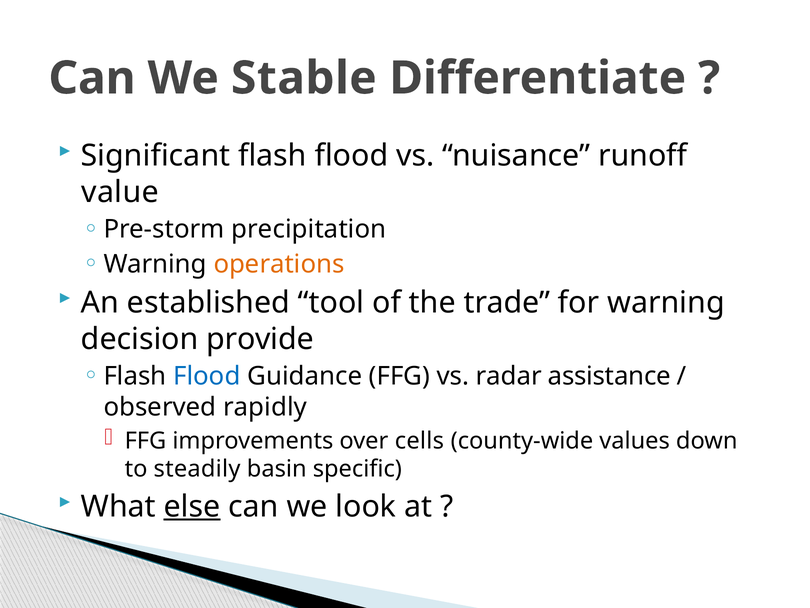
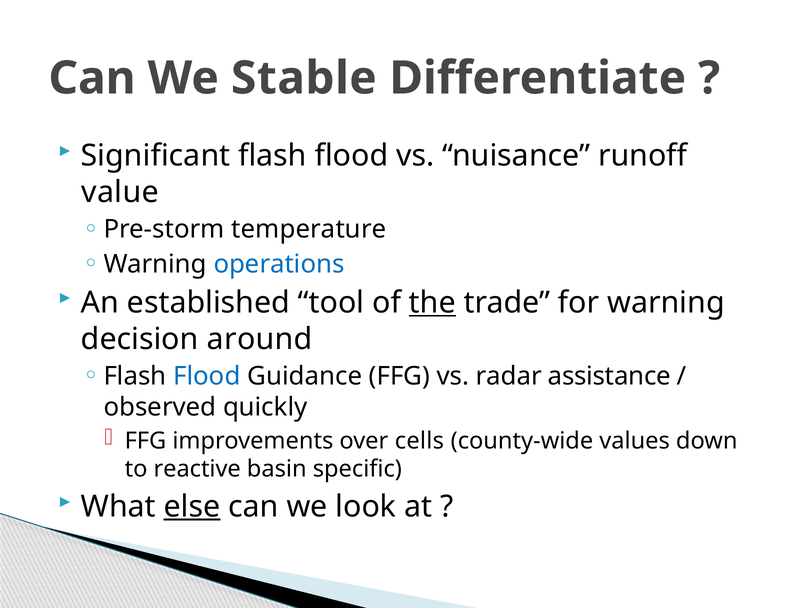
precipitation: precipitation -> temperature (309, 229)
operations colour: orange -> blue (279, 264)
the underline: none -> present (432, 302)
provide: provide -> around (260, 339)
rapidly: rapidly -> quickly (265, 407)
steadily: steadily -> reactive (197, 469)
